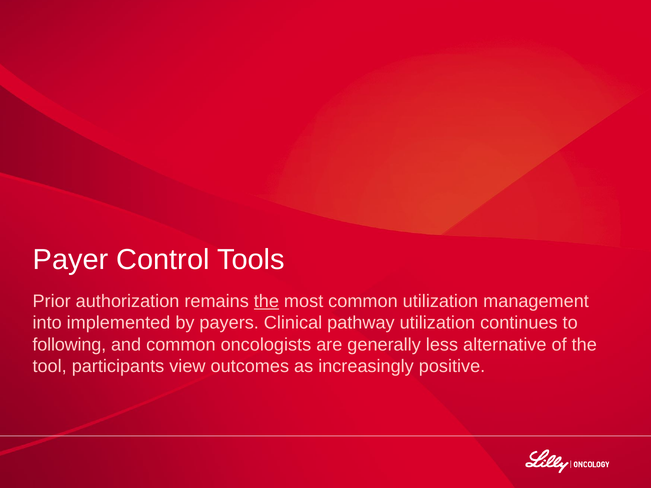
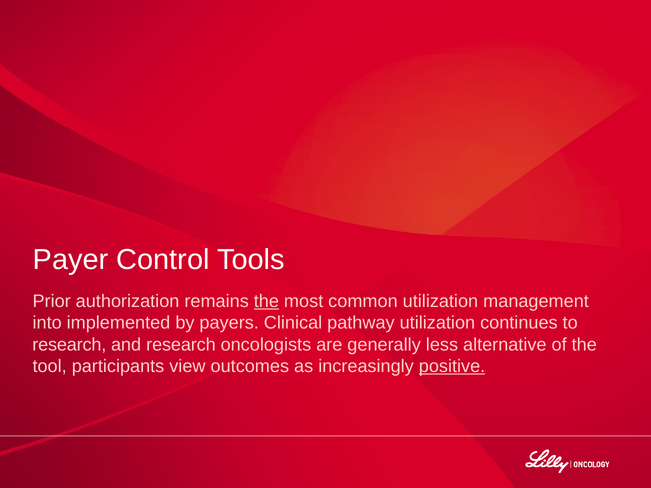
following: following -> research (69, 345)
and common: common -> research (181, 345)
positive underline: none -> present (452, 367)
